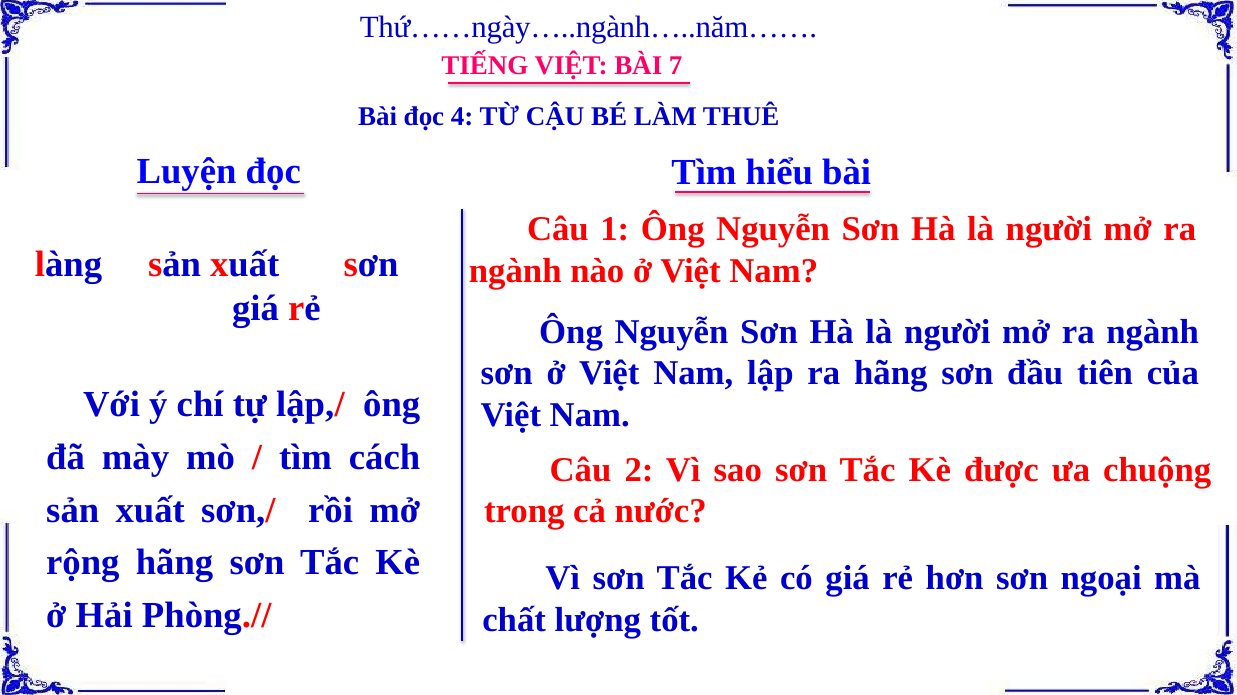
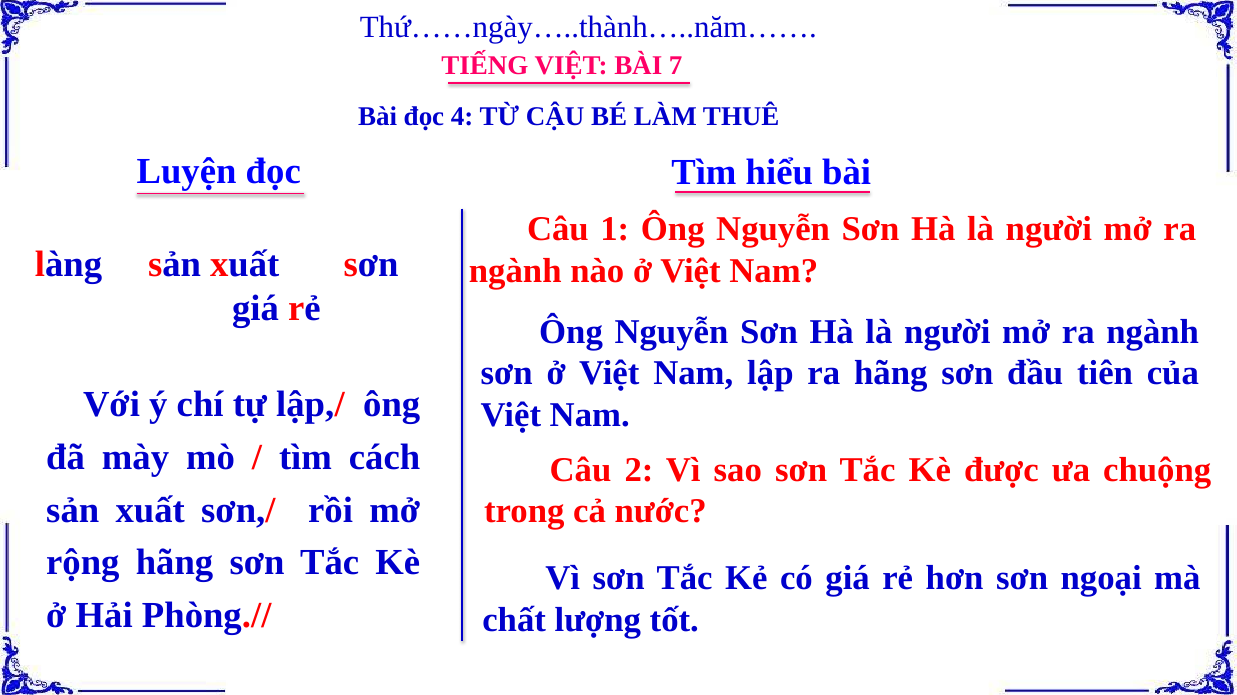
Thứ……ngày…..ngành…..năm……: Thứ……ngày…..ngành…..năm…… -> Thứ……ngày…..thành…..năm…… (588, 27)
